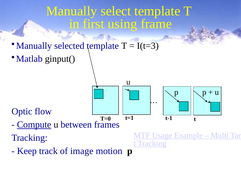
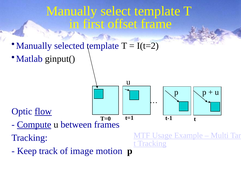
using: using -> offset (123, 24)
I(t=3: I(t=3 -> I(t=2 (148, 46)
flow underline: none -> present (43, 111)
